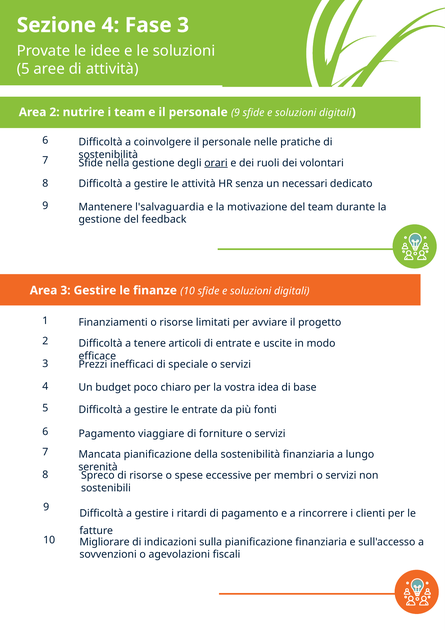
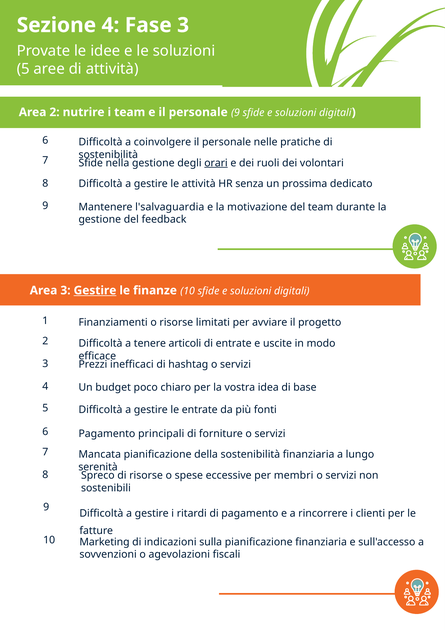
necessari: necessari -> prossima (305, 184)
Gestire underline: none -> present (95, 290)
speciale: speciale -> hashtag (188, 364)
viaggiare: viaggiare -> principali (161, 433)
Migliorare: Migliorare -> Marketing (104, 541)
